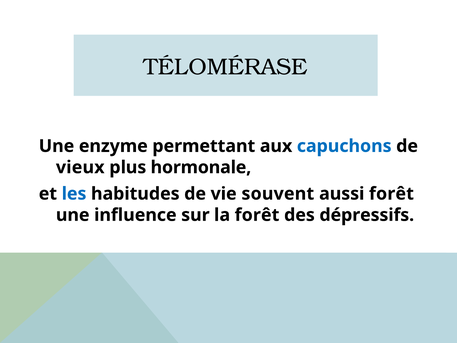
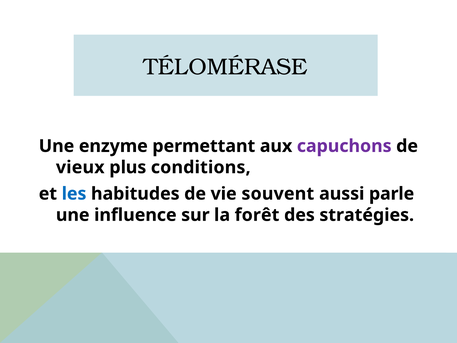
capuchons colour: blue -> purple (344, 146)
hormonale: hormonale -> conditions (201, 167)
aussi forêt: forêt -> parle (392, 194)
dépressifs: dépressifs -> stratégies (367, 215)
